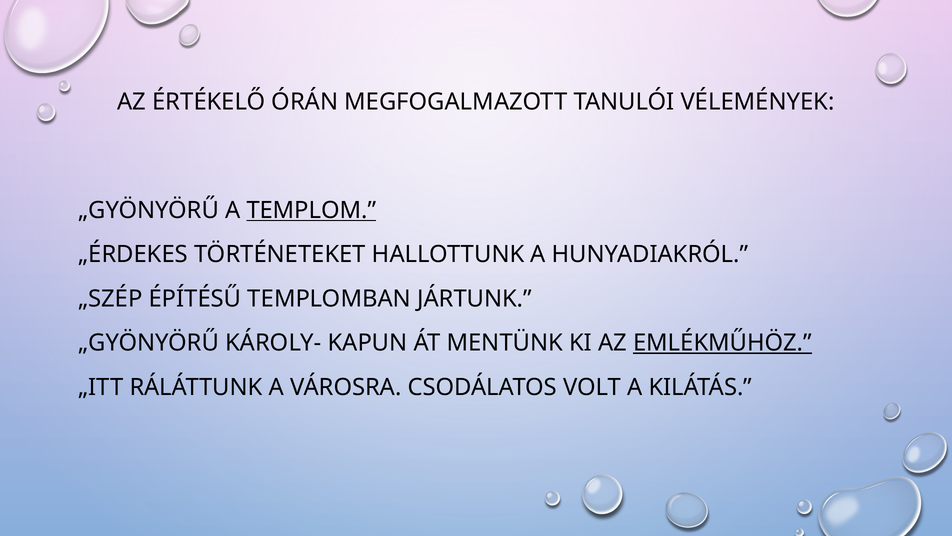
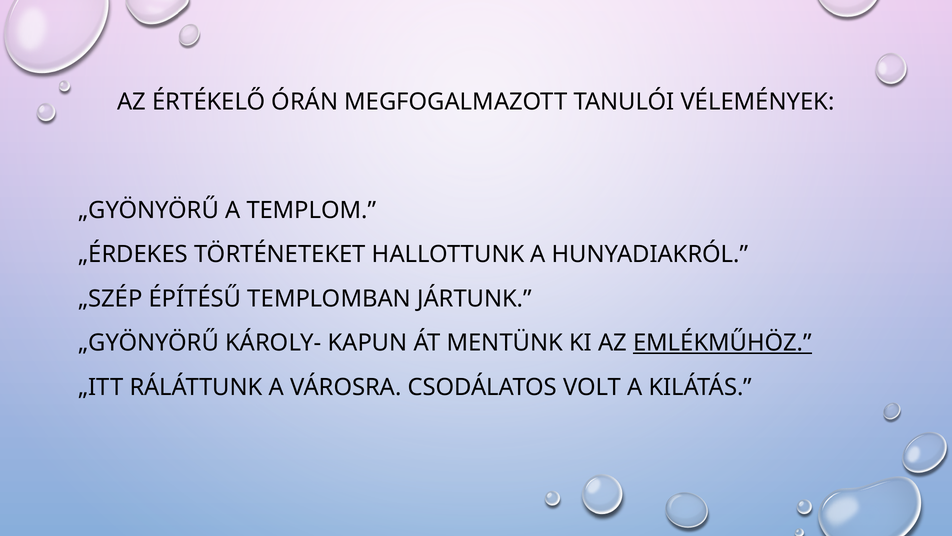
TEMPLOM underline: present -> none (311, 210)
